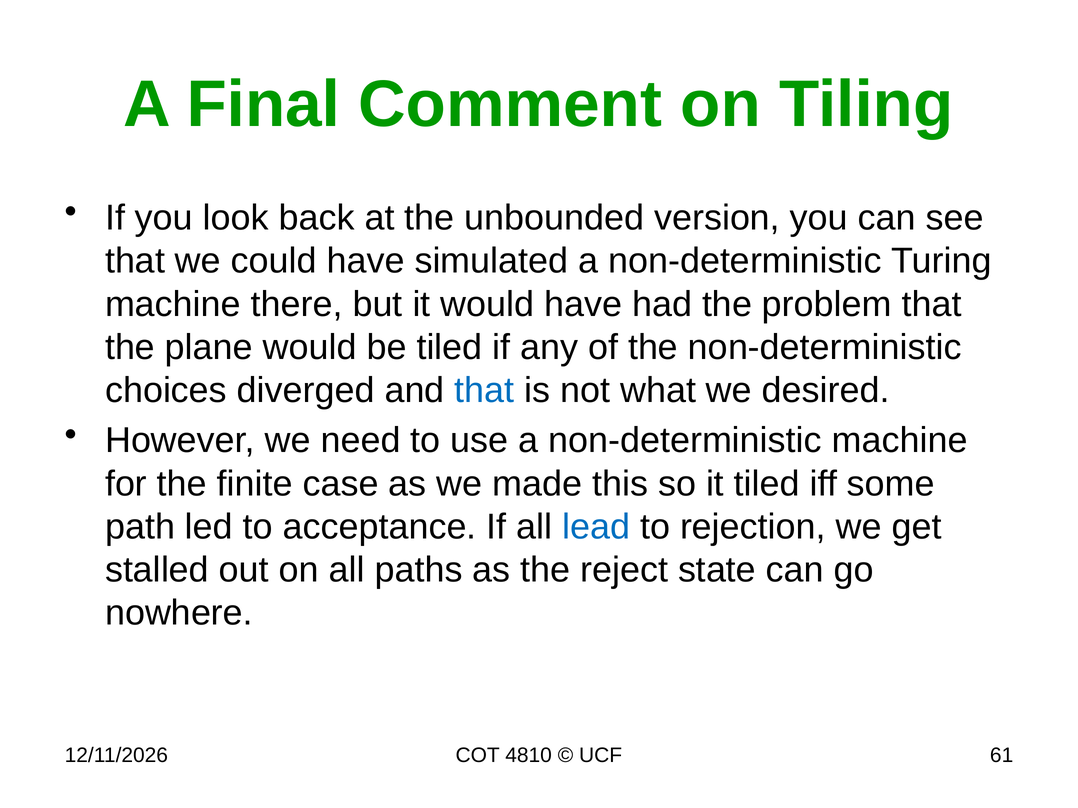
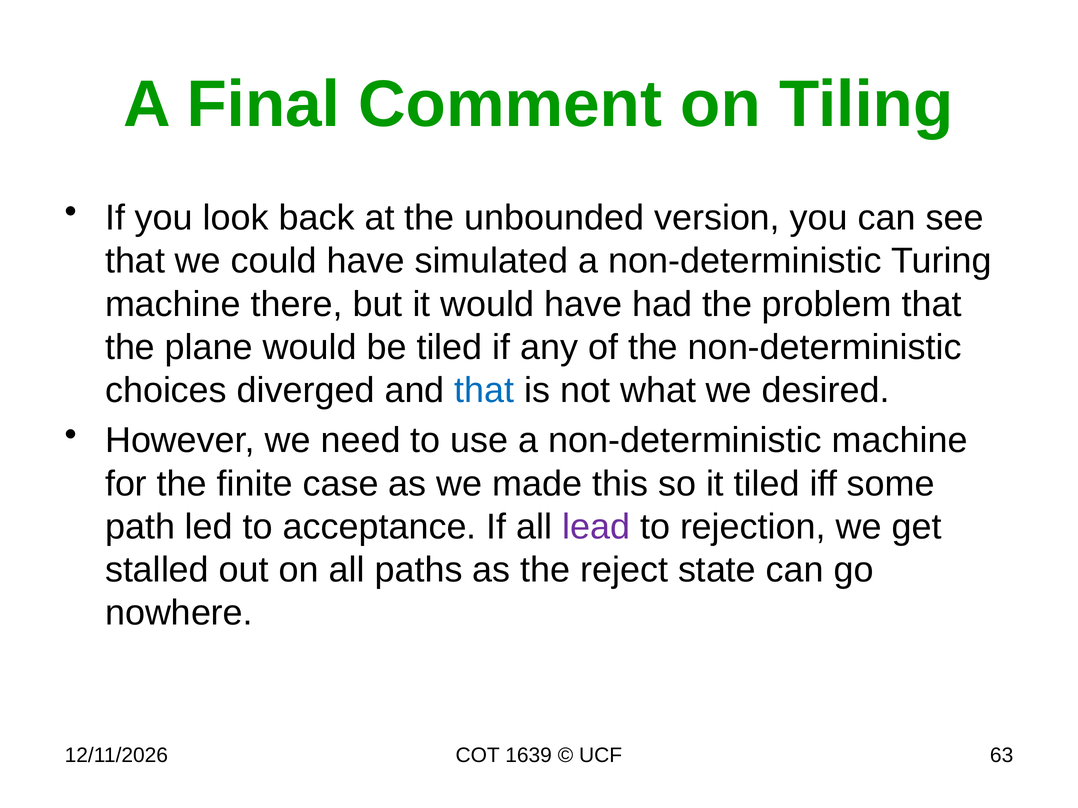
lead colour: blue -> purple (596, 527)
4810: 4810 -> 1639 (529, 756)
61: 61 -> 63 (1002, 756)
